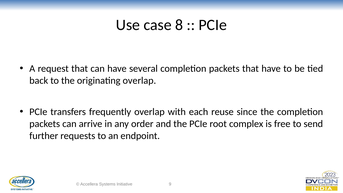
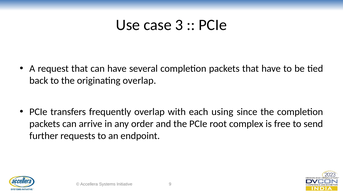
8: 8 -> 3 (179, 25)
reuse: reuse -> using (222, 112)
